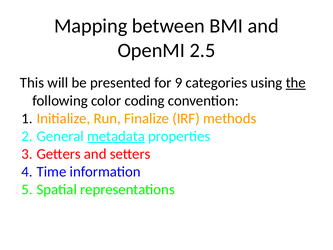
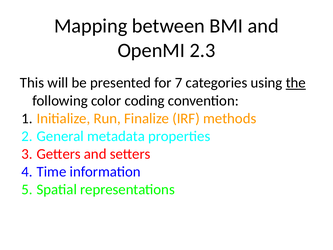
2.5: 2.5 -> 2.3 (203, 50)
9: 9 -> 7 (179, 83)
metadata underline: present -> none (116, 136)
